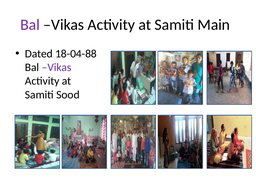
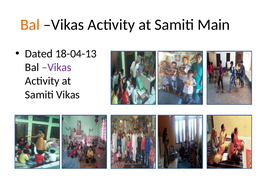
Bal colour: purple -> orange (30, 25)
18-04-88: 18-04-88 -> 18-04-13 (76, 54)
Samiti Sood: Sood -> Vikas (68, 95)
